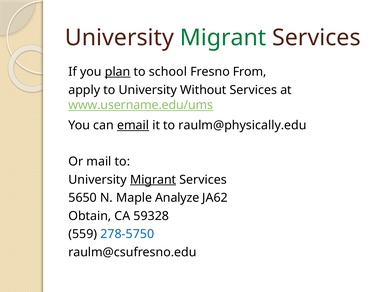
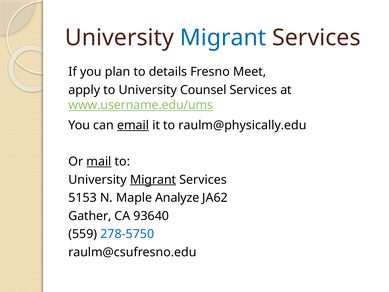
Migrant colour: green -> blue (223, 38)
plan underline: present -> none (118, 72)
school: school -> details (168, 72)
From: From -> Meet (250, 72)
Without: Without -> Counsel (203, 90)
mail underline: none -> present (99, 161)
5650: 5650 -> 5153 (83, 198)
Obtain: Obtain -> Gather (90, 216)
59328: 59328 -> 93640 (151, 216)
